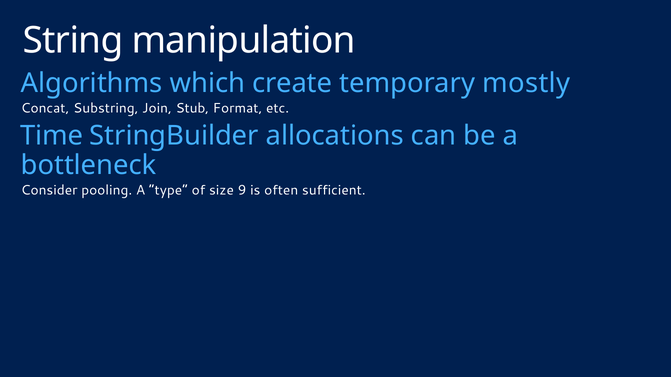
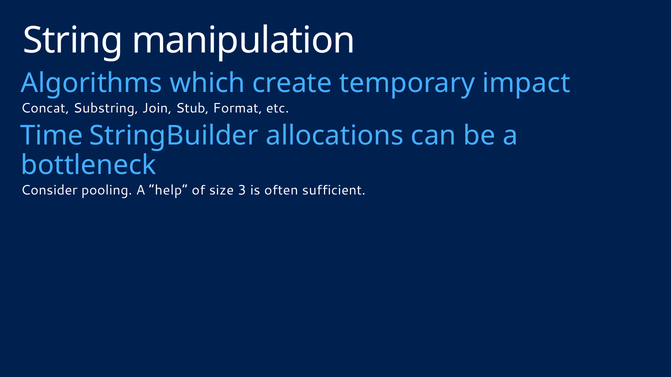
mostly: mostly -> impact (526, 83)
type: type -> help (168, 190)
9: 9 -> 3 (242, 190)
